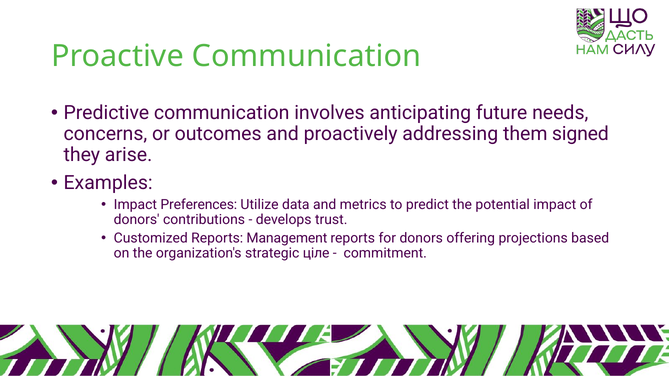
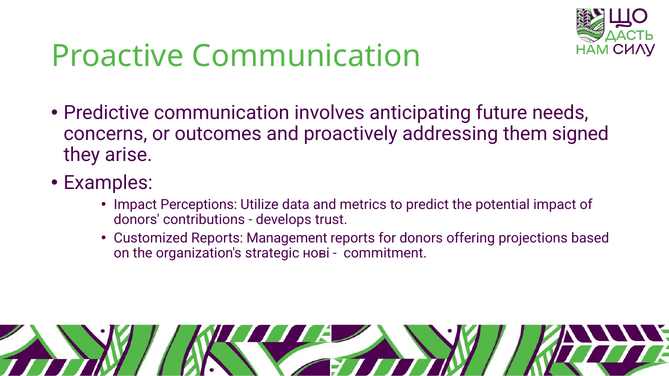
Preferences: Preferences -> Perceptions (199, 205)
ціле: ціле -> нові (316, 253)
